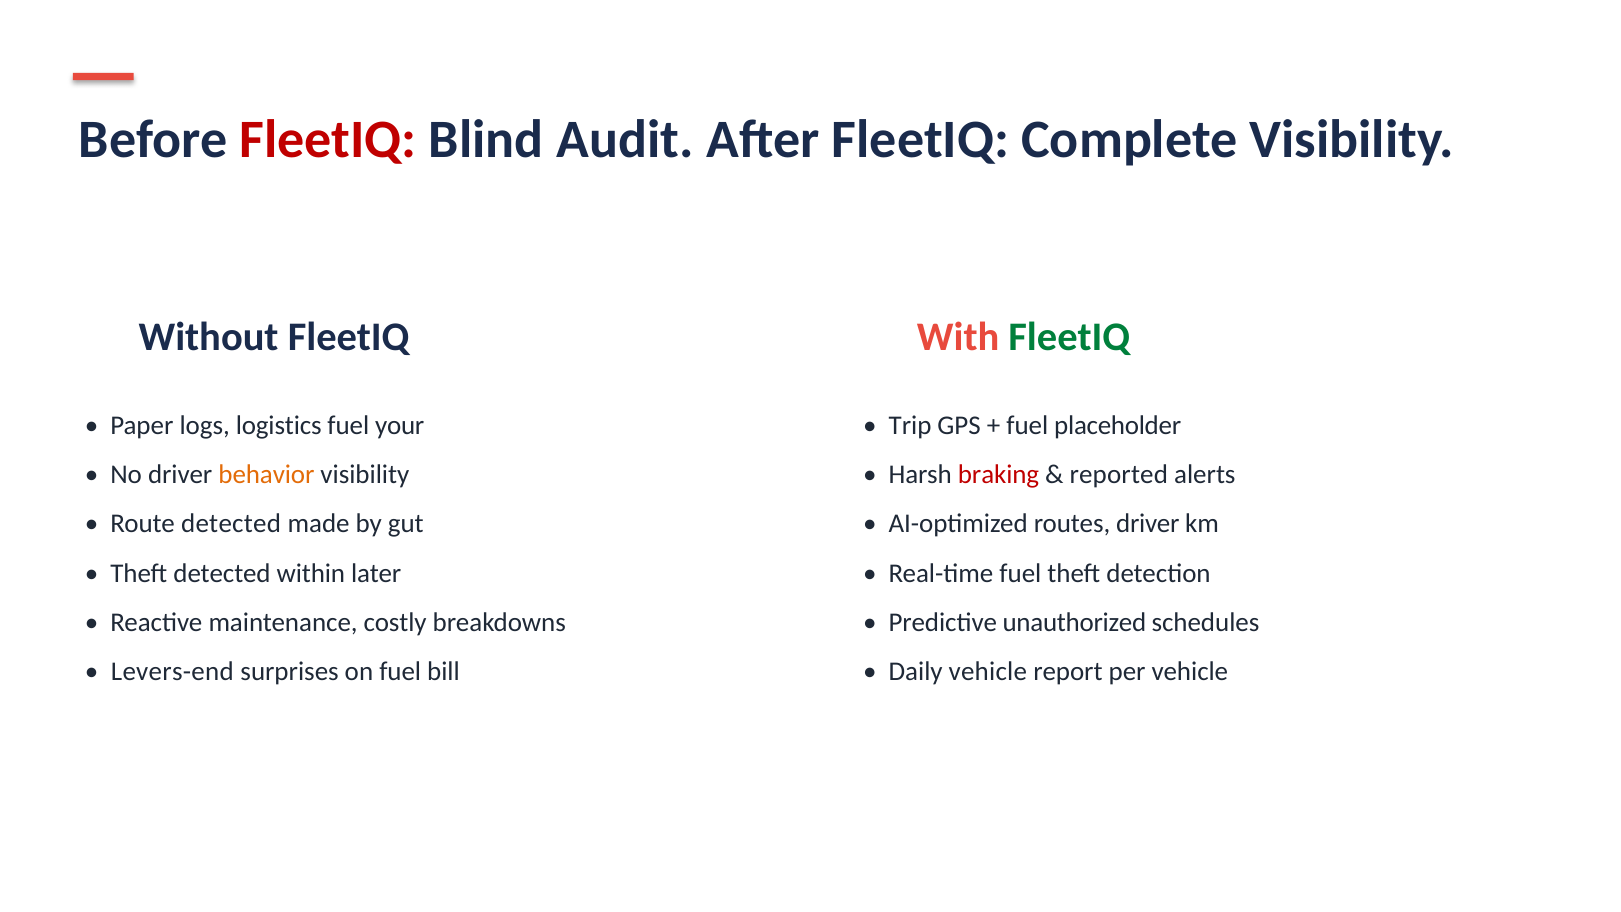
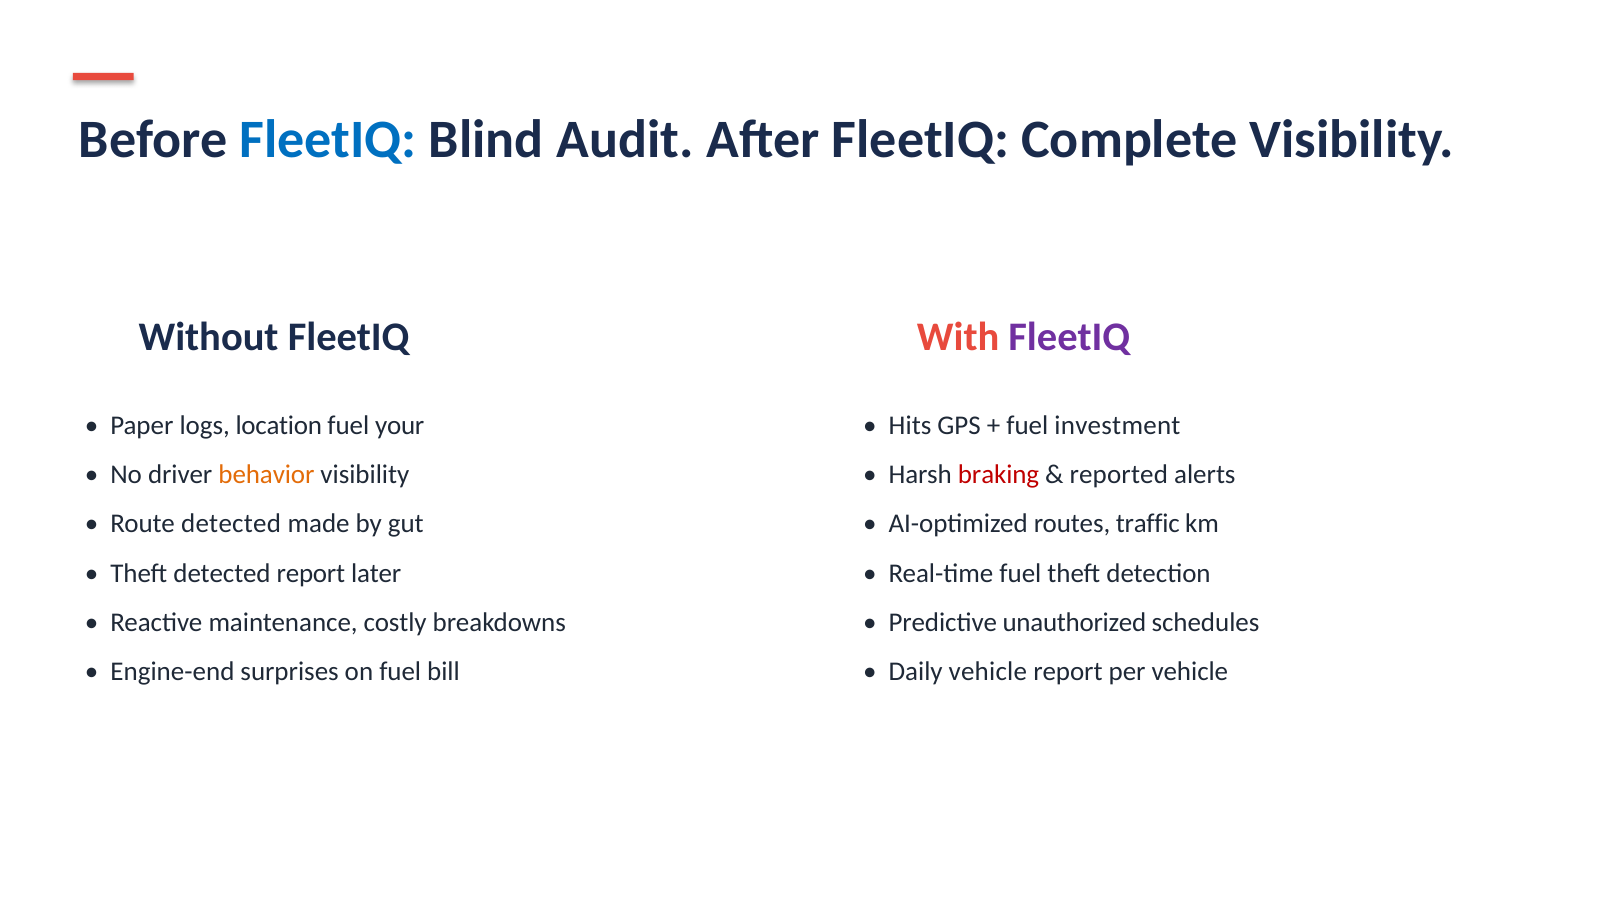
FleetIQ colour: red -> blue (328, 139)
FleetIQ colour: green -> purple (1069, 337)
logistics: logistics -> location (279, 425)
Trip: Trip -> Hits (910, 425)
placeholder: placeholder -> investment (1117, 425)
routes driver: driver -> traffic (1148, 524)
detected within: within -> report (311, 573)
Levers-end: Levers-end -> Engine-end (172, 672)
